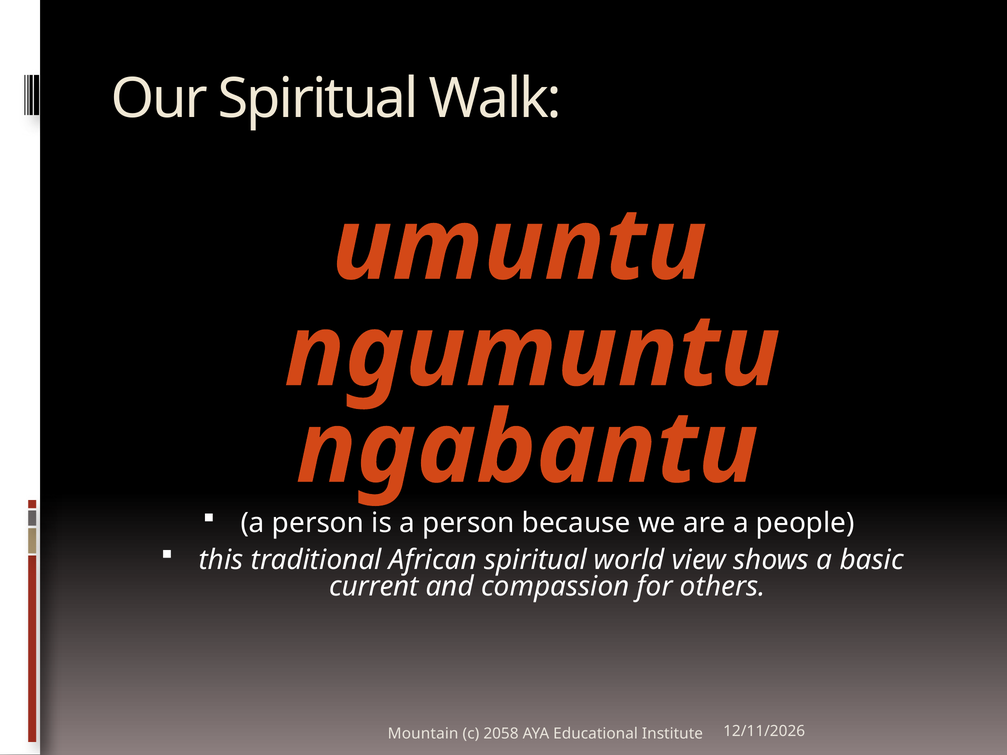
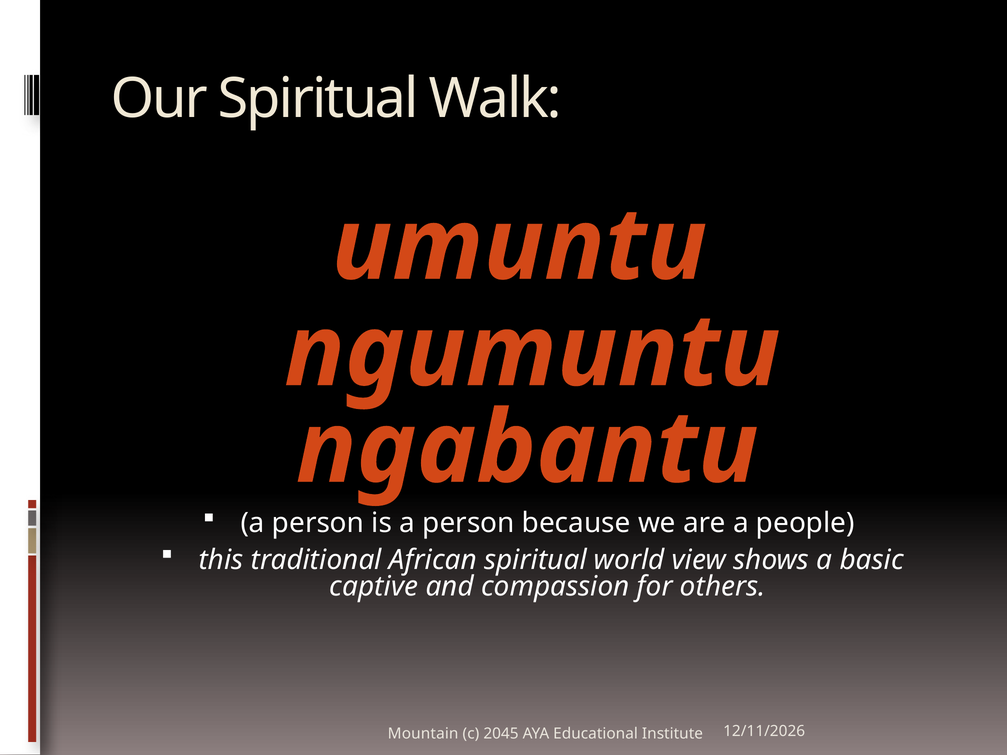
current: current -> captive (374, 587)
2058: 2058 -> 2045 (501, 734)
